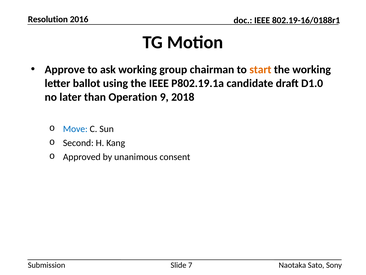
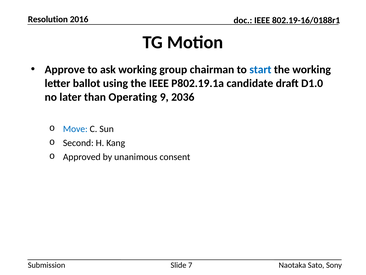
start colour: orange -> blue (260, 69)
Operation: Operation -> Operating (133, 97)
2018: 2018 -> 2036 (183, 97)
